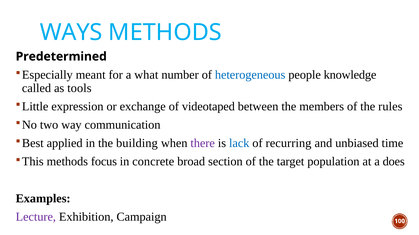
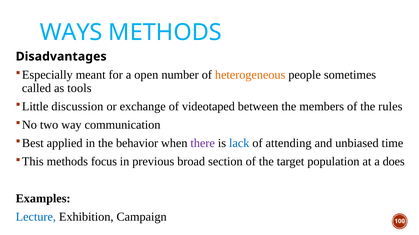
Predetermined: Predetermined -> Disadvantages (61, 57)
what: what -> open (146, 75)
heterogeneous colour: blue -> orange (250, 75)
knowledge: knowledge -> sometimes (350, 75)
expression: expression -> discussion (77, 107)
building: building -> behavior (137, 144)
recurring: recurring -> attending (289, 144)
concrete: concrete -> previous (153, 162)
Lecture colour: purple -> blue (36, 217)
